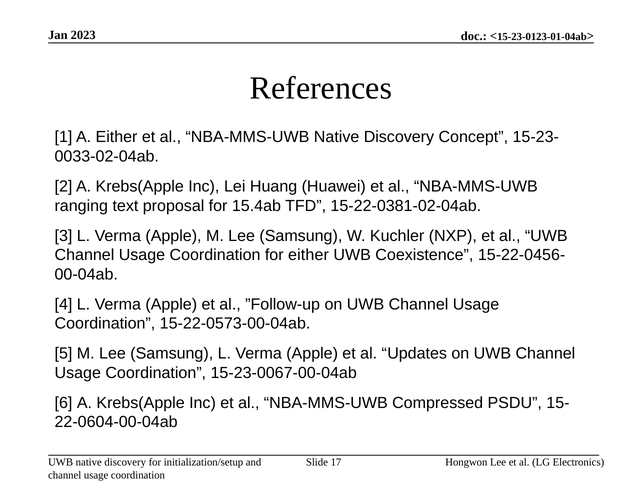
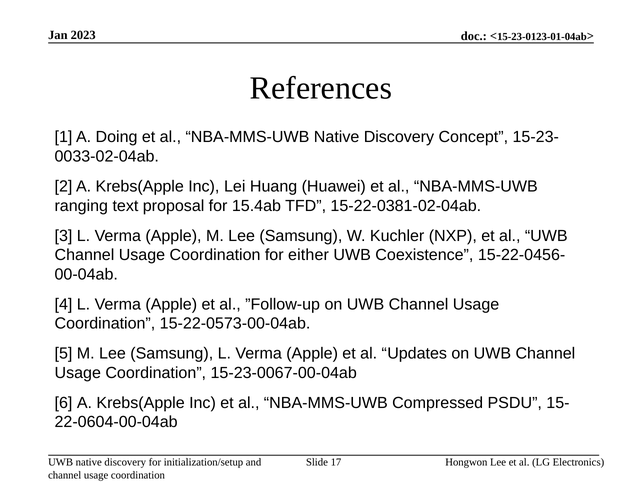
A Either: Either -> Doing (117, 137)
